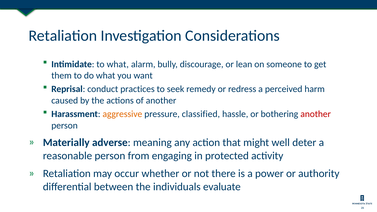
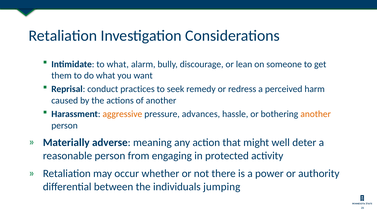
classified: classified -> advances (201, 114)
another colour: red -> orange (316, 114)
evaluate: evaluate -> jumping (222, 187)
